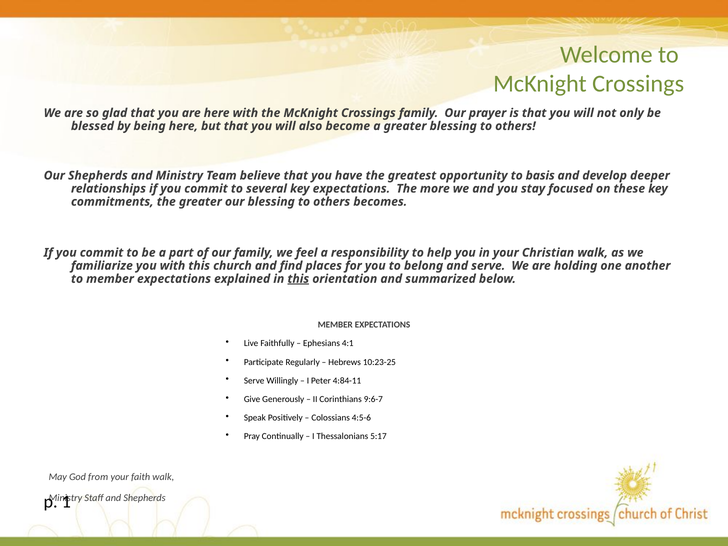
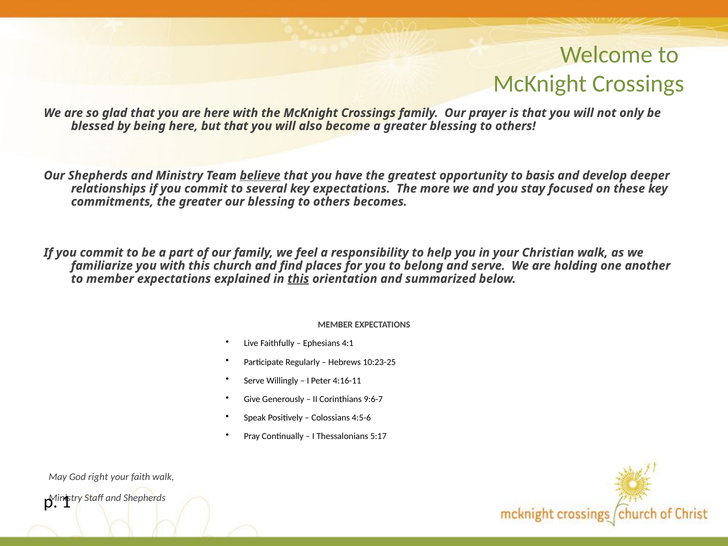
believe underline: none -> present (260, 176)
4:84-11: 4:84-11 -> 4:16-11 (347, 381)
from: from -> right (98, 477)
